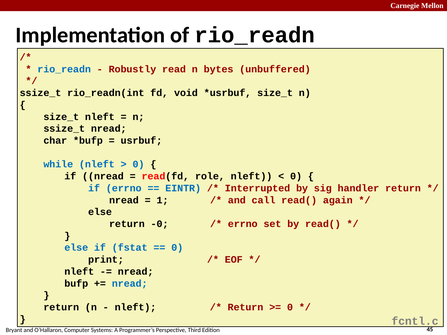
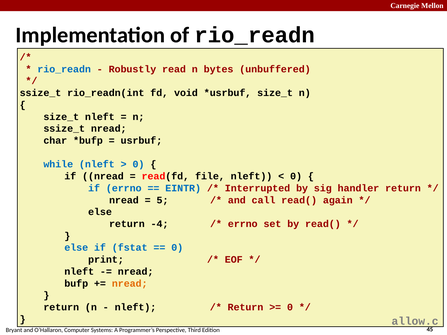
role: role -> file (210, 176)
1: 1 -> 5 (163, 200)
-0: -0 -> -4 (160, 224)
nread colour: blue -> orange (130, 284)
fcntl.c: fcntl.c -> allow.c (415, 321)
